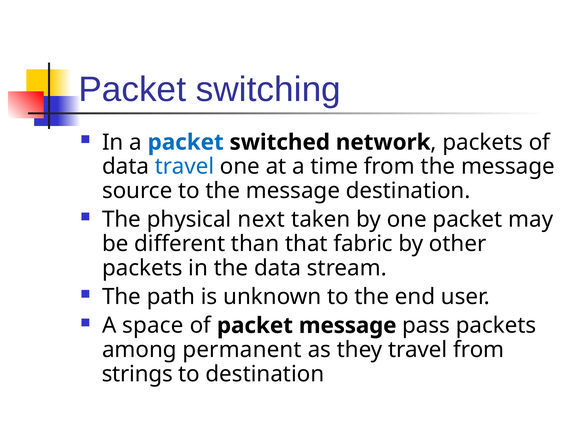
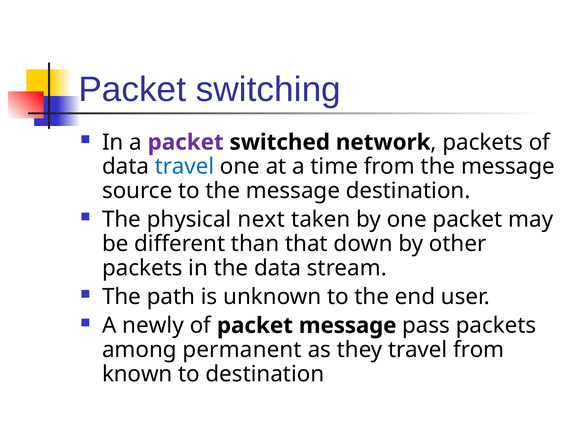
packet colour: blue -> purple (186, 142)
fabric: fabric -> down (363, 244)
space: space -> newly (153, 325)
strings: strings -> known (137, 374)
